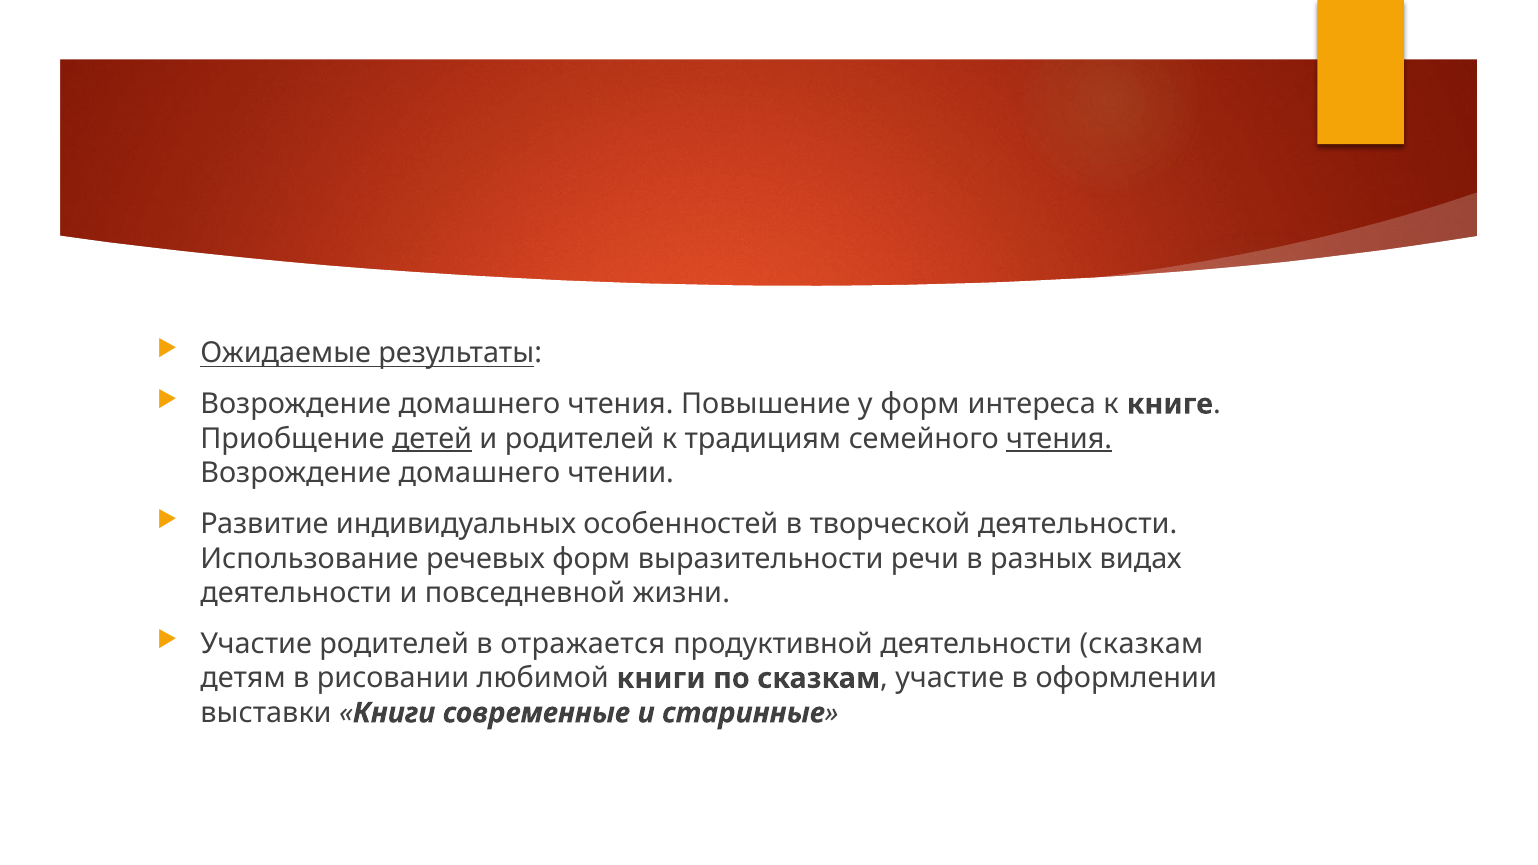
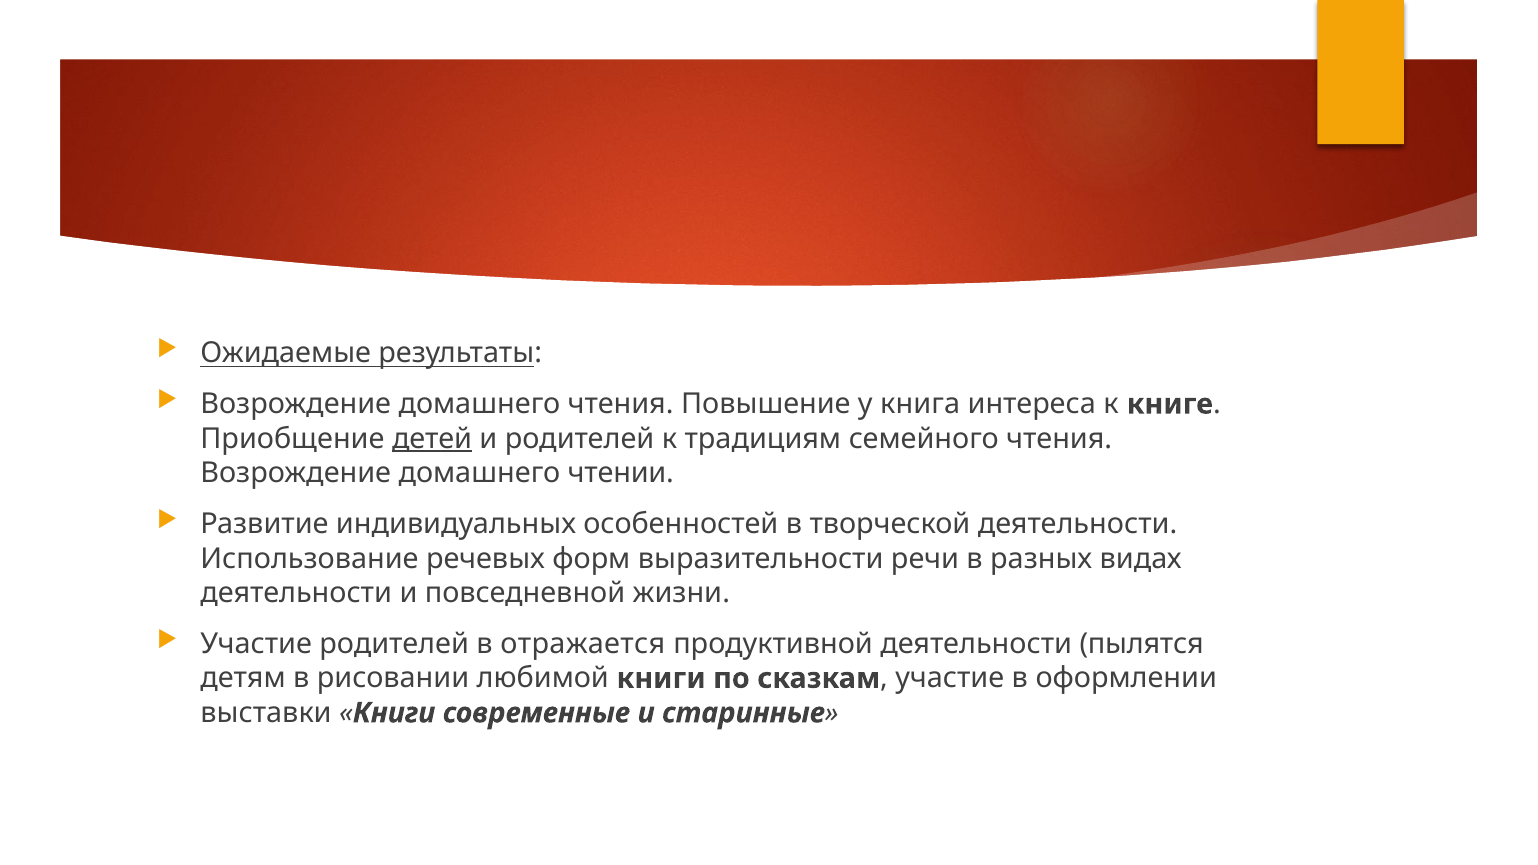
у форм: форм -> книга (920, 404)
чтения underline: present -> none (1059, 439)
деятельности сказкам: сказкам -> пылятся (1142, 644)
